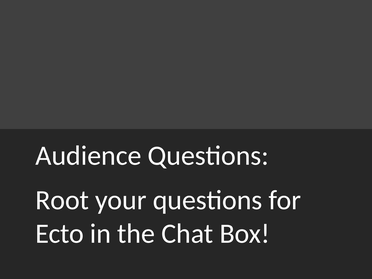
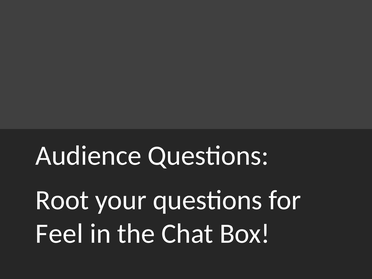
Ecto: Ecto -> Feel (59, 234)
